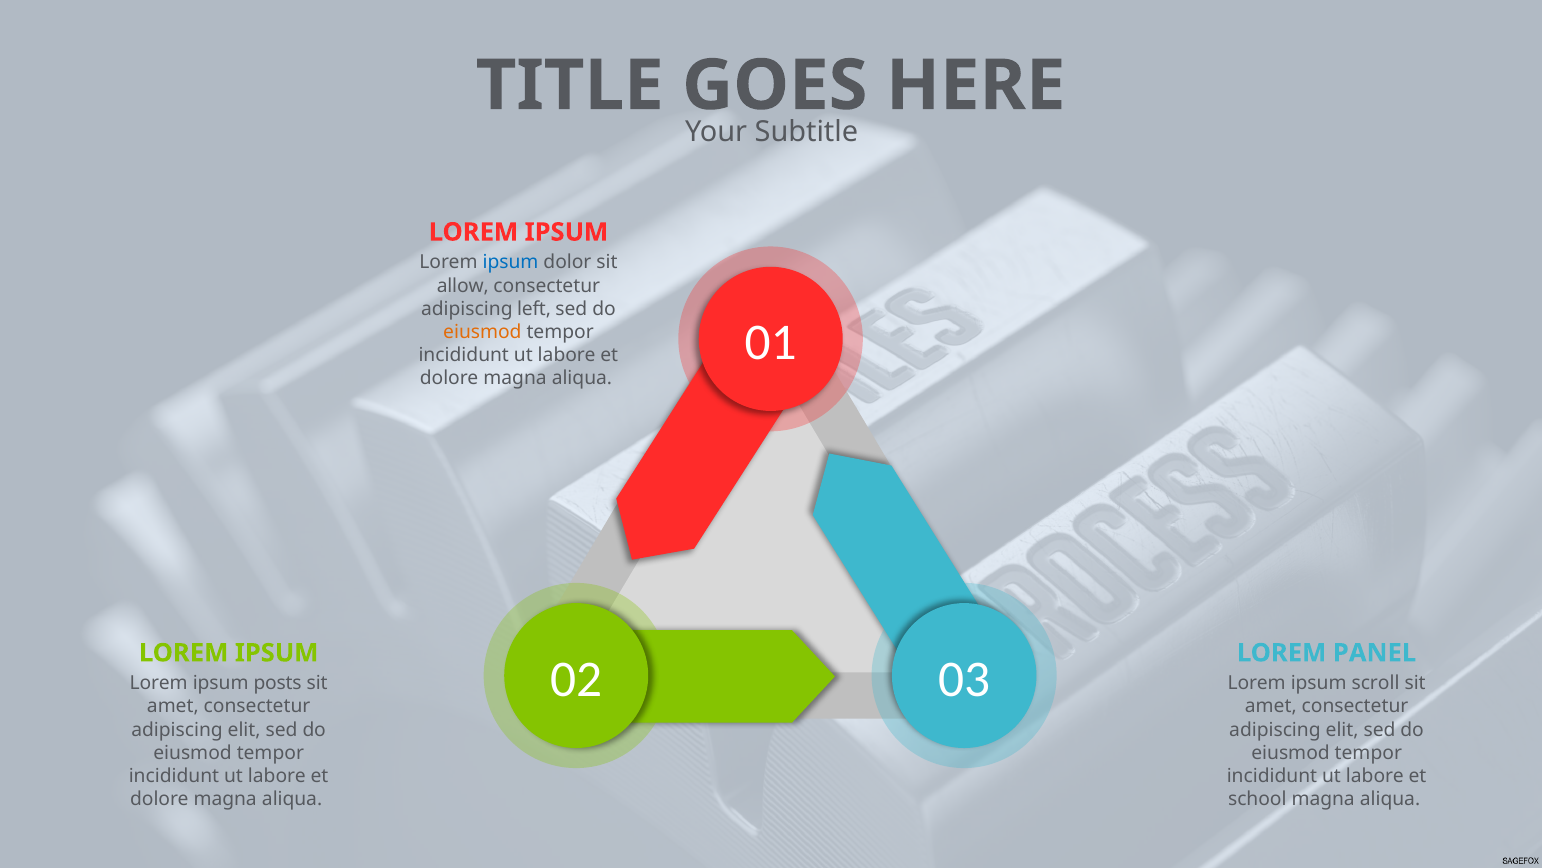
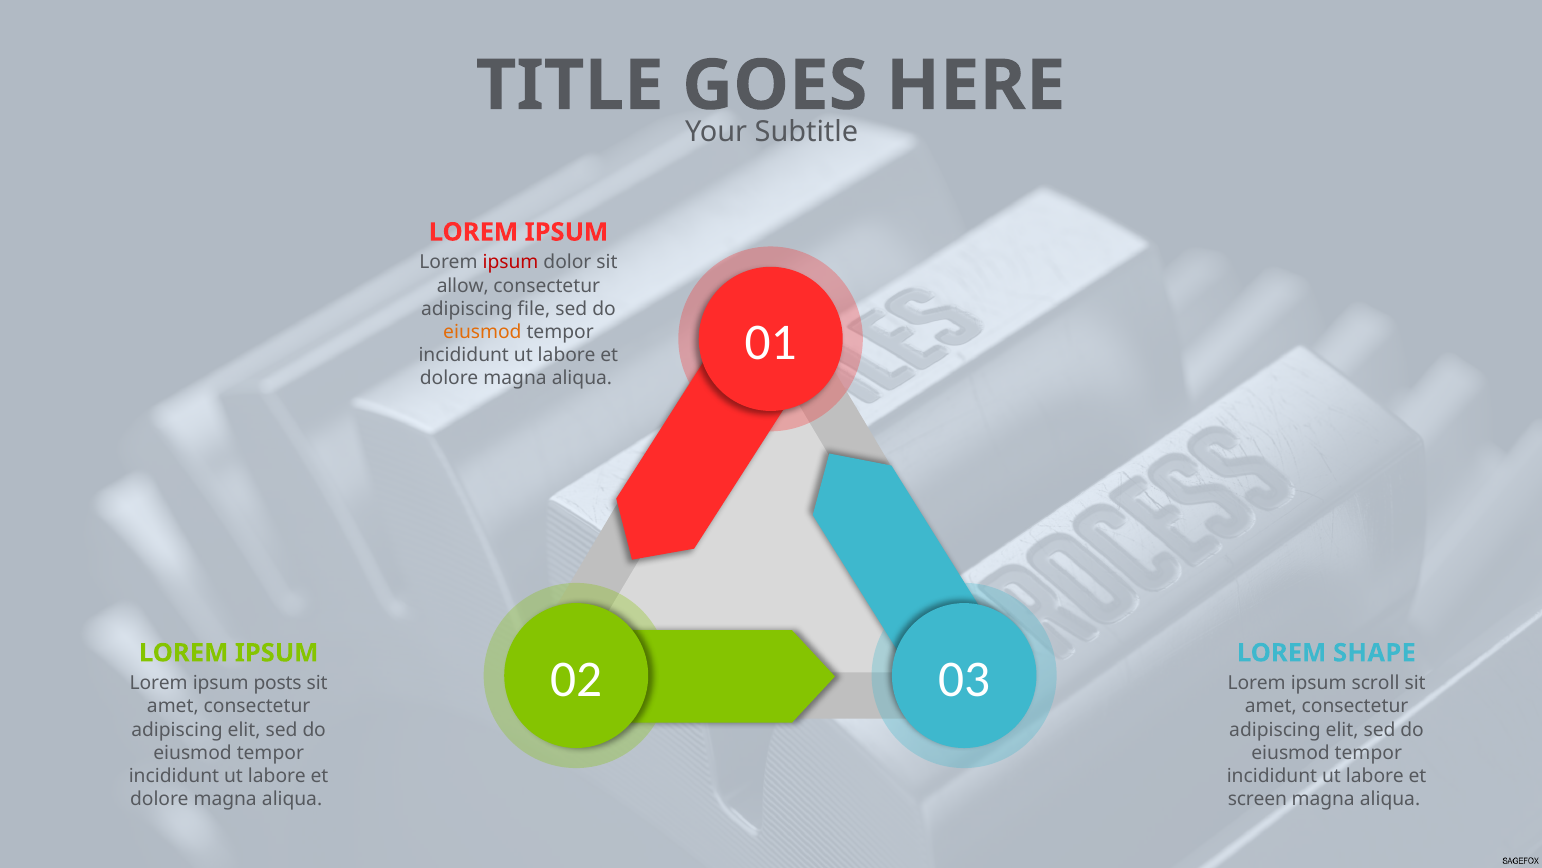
ipsum colour: blue -> red (511, 262)
left: left -> file (534, 309)
PANEL: PANEL -> SHAPE (1374, 653)
school: school -> screen (1257, 799)
